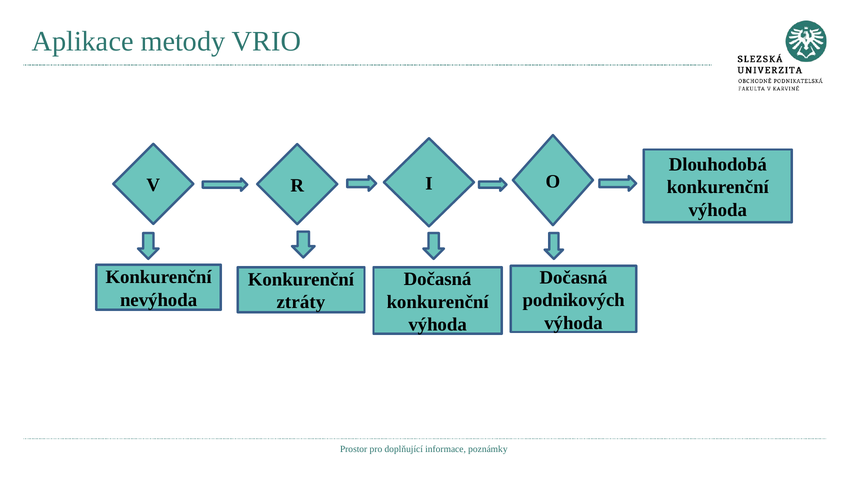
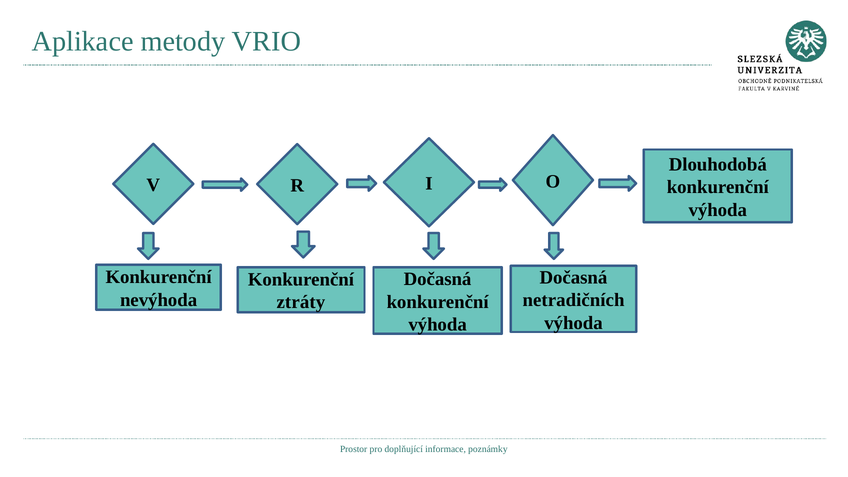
podnikových: podnikových -> netradičních (574, 300)
